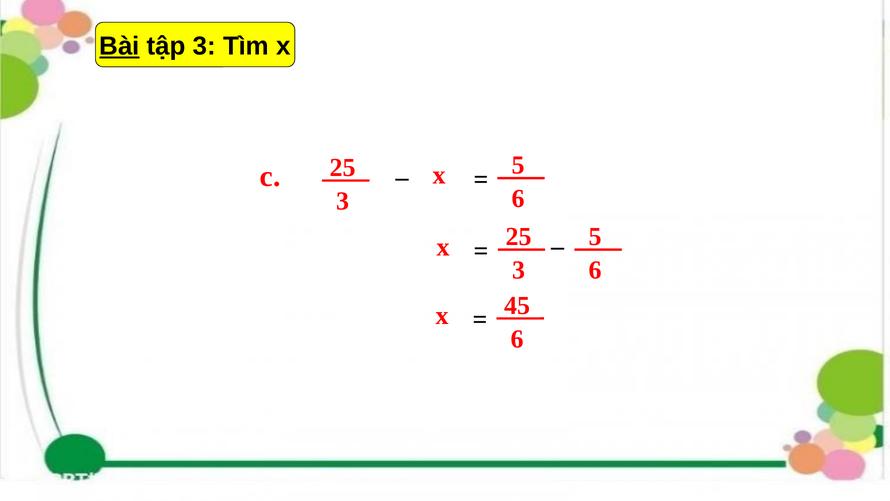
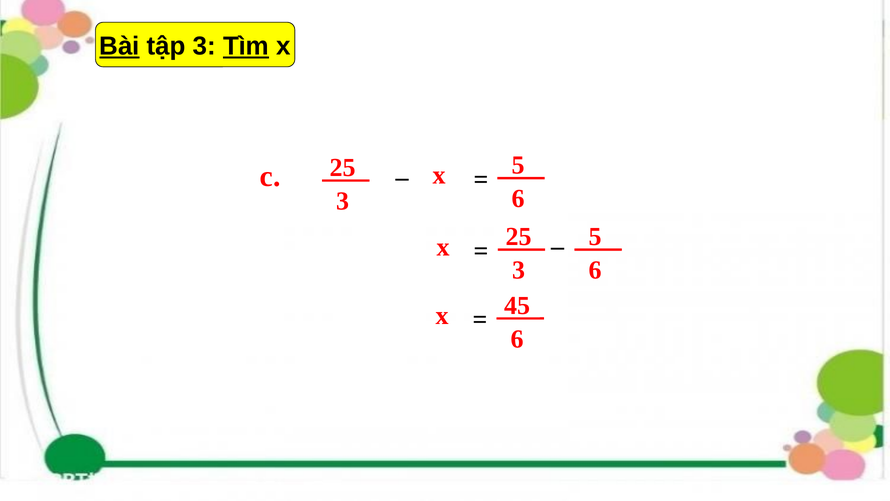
Tìm underline: none -> present (246, 46)
